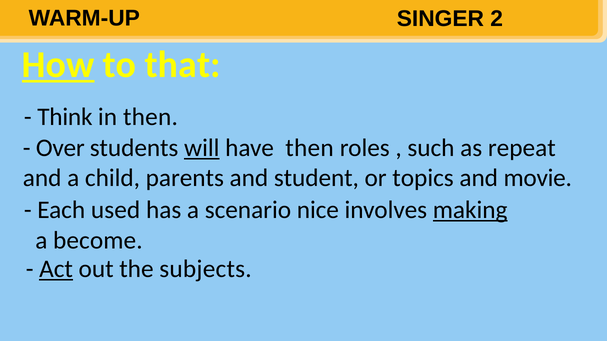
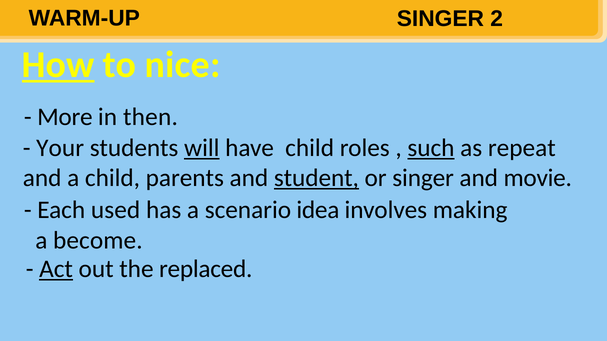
that: that -> nice (183, 65)
Think: Think -> More (65, 117)
Over: Over -> Your (60, 148)
have then: then -> child (310, 148)
such underline: none -> present (431, 148)
student underline: none -> present (316, 178)
or topics: topics -> singer (423, 178)
nice: nice -> idea (318, 210)
making underline: present -> none (470, 210)
subjects: subjects -> replaced (206, 269)
